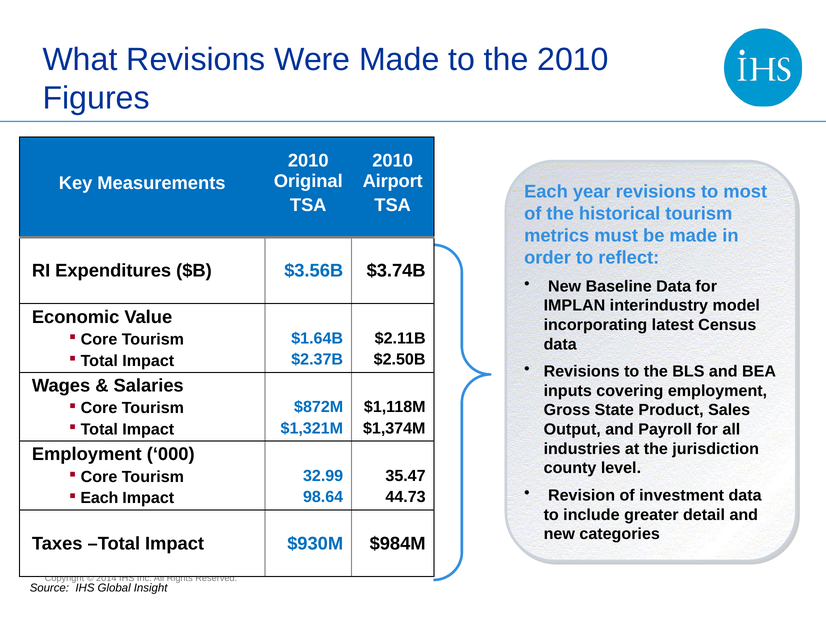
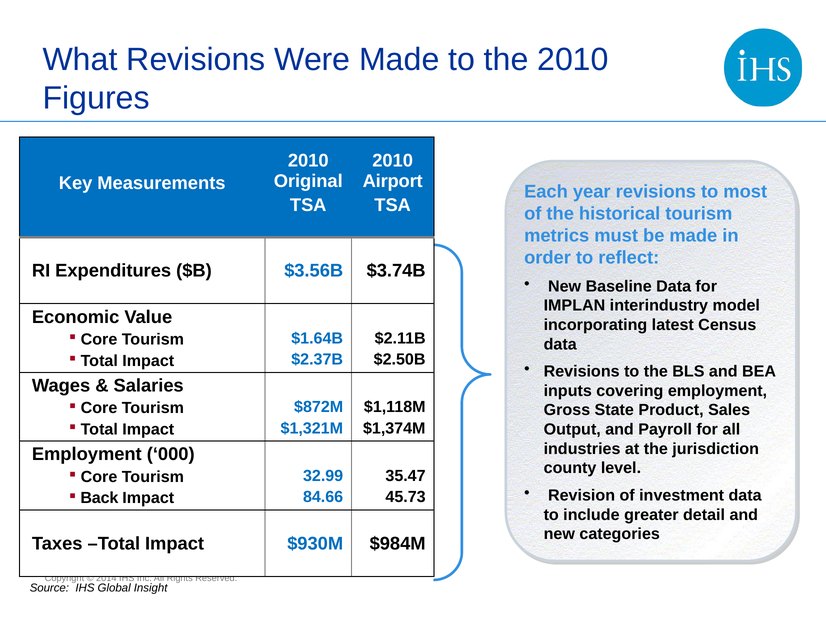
98.64: 98.64 -> 84.66 (323, 497)
44.73: 44.73 -> 45.73 (406, 497)
Each: Each -> Back (99, 498)
